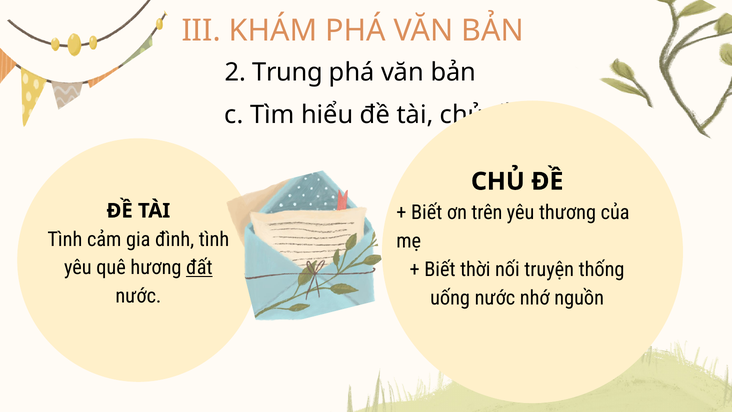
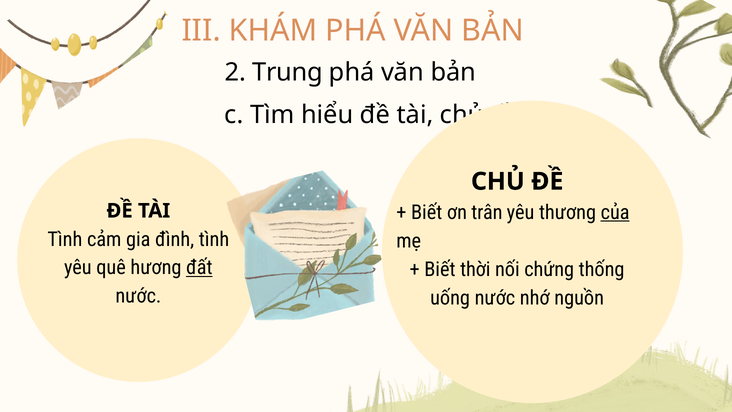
trên: trên -> trân (487, 212)
của underline: none -> present (615, 212)
truyện: truyện -> chứng (549, 269)
